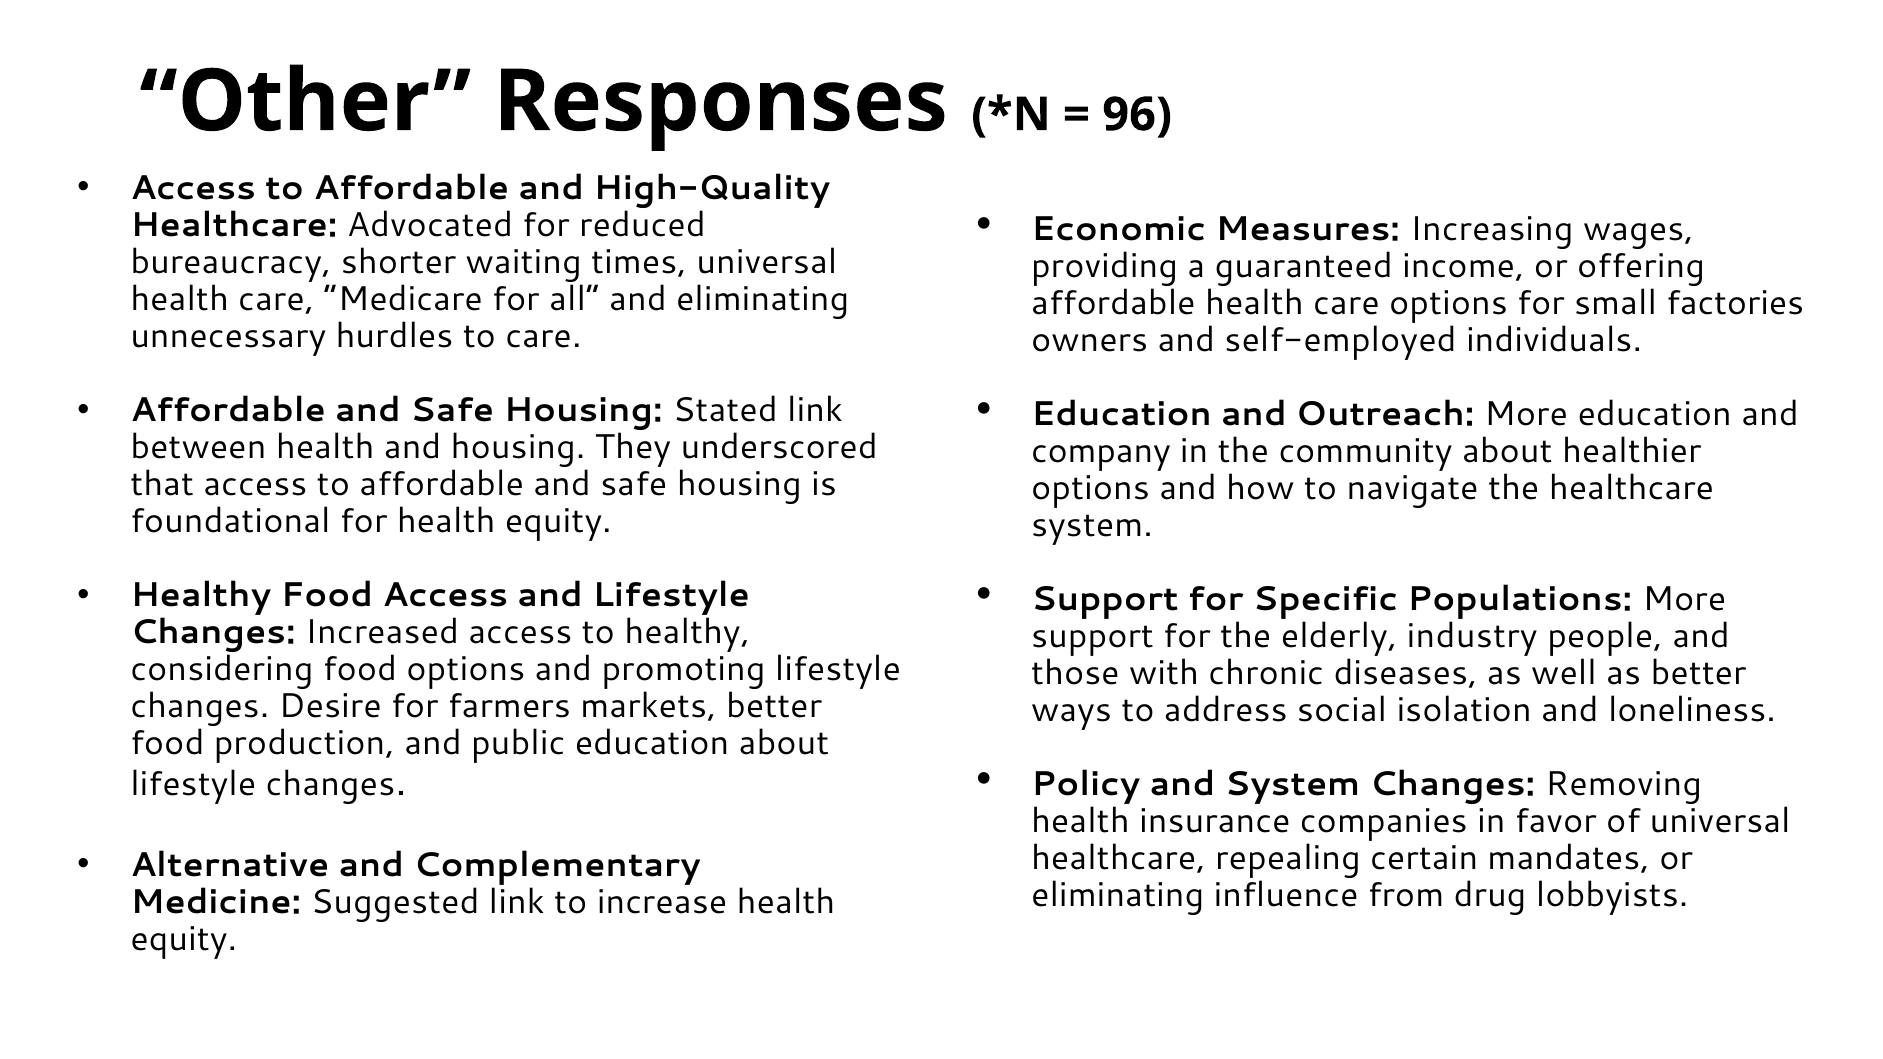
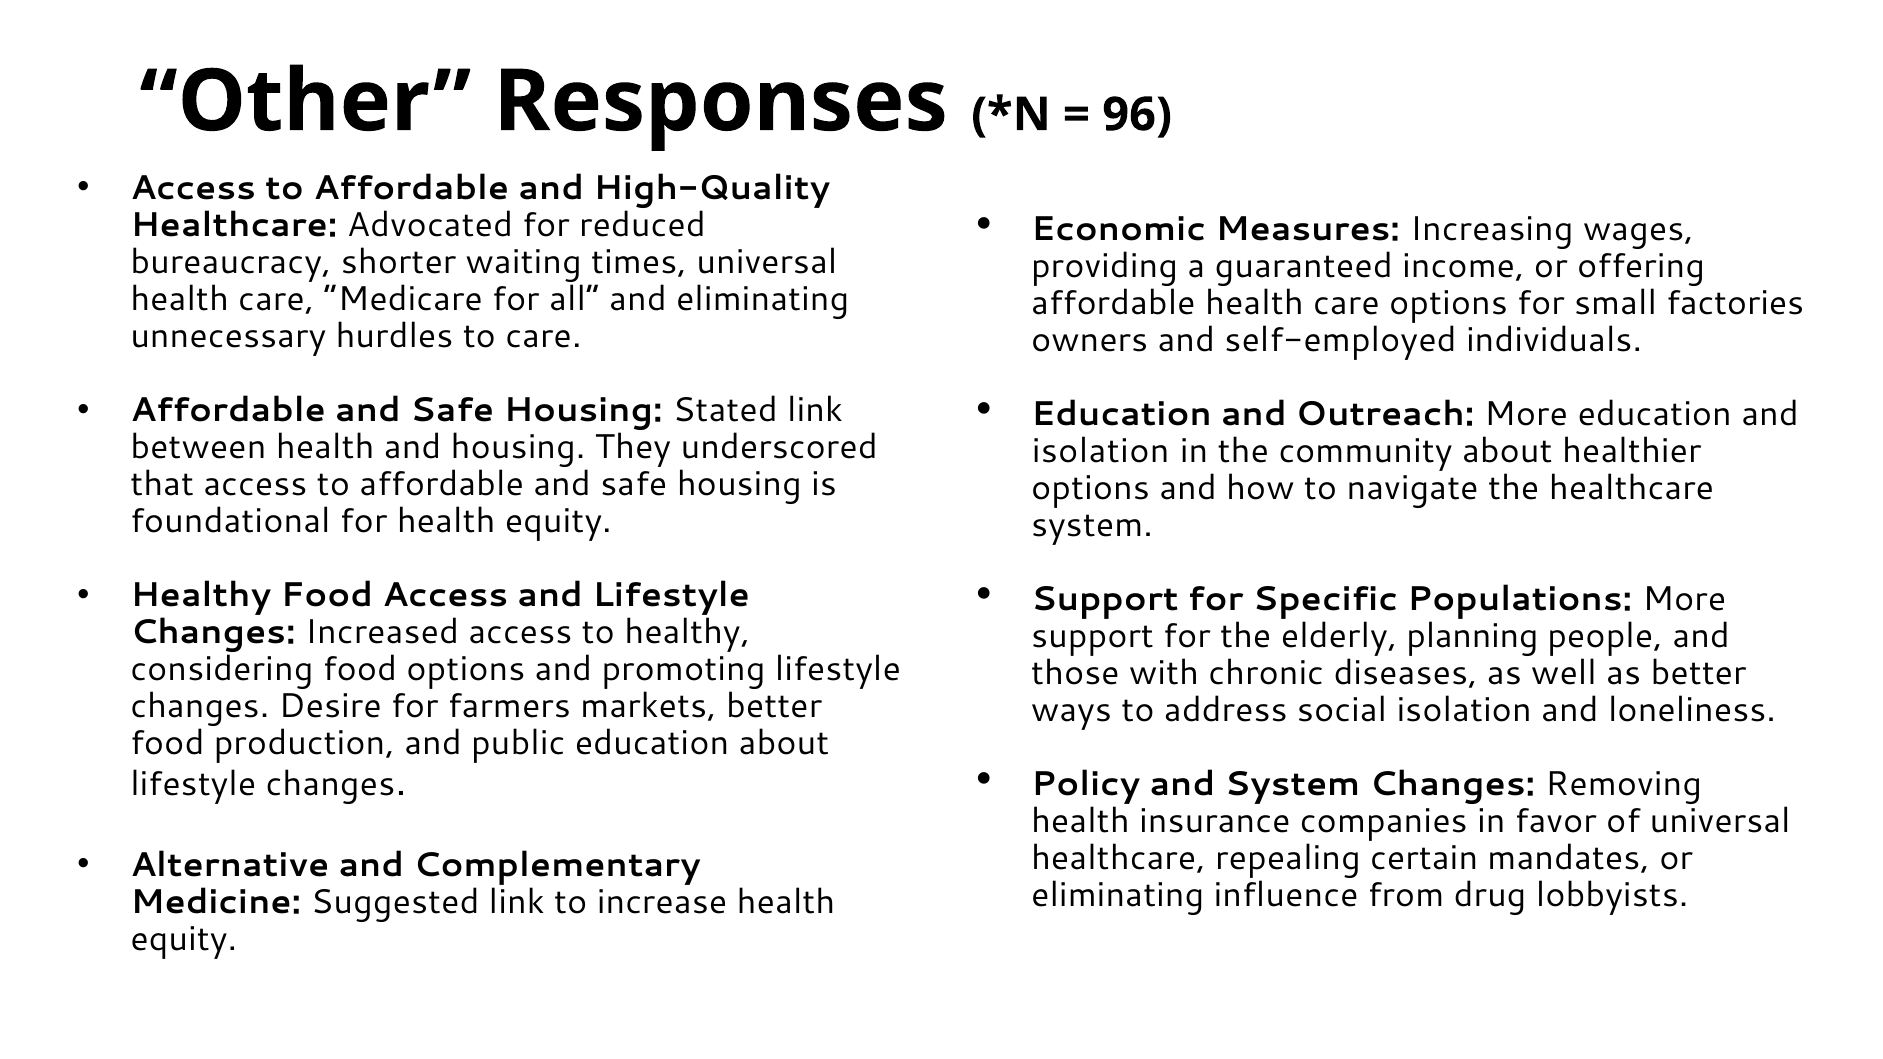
company: company -> isolation (1101, 451)
industry: industry -> planning (1473, 636)
